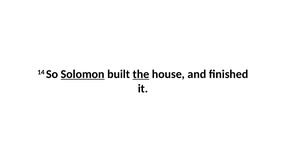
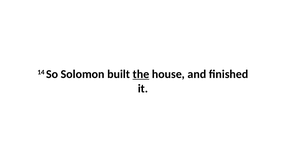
Solomon underline: present -> none (83, 74)
